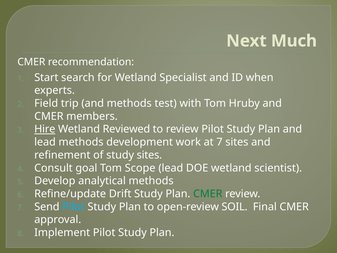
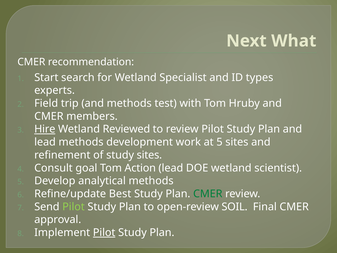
Much: Much -> What (294, 41)
when: when -> types (260, 77)
at 7: 7 -> 5 (220, 142)
Scope: Scope -> Action (140, 168)
Drift: Drift -> Best (120, 194)
Pilot colour: light blue -> light green (74, 207)
Pilot underline: none -> present (104, 232)
